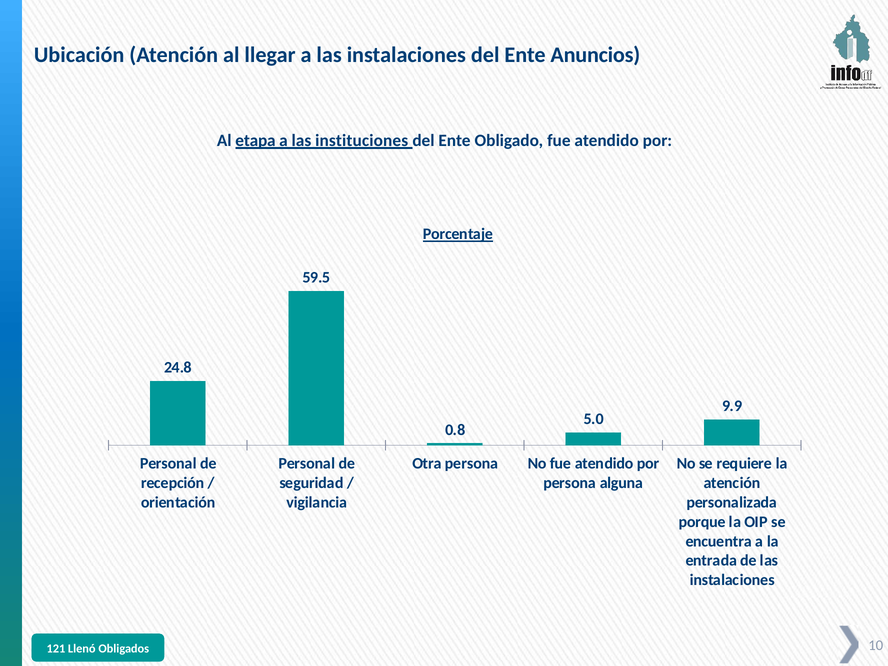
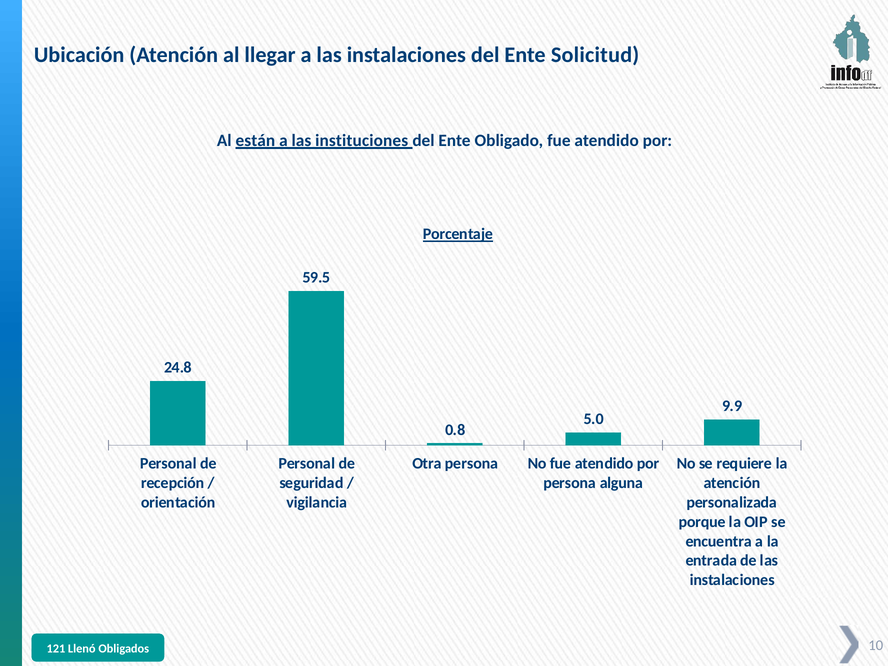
Anuncios: Anuncios -> Solicitud (595, 55)
etapa: etapa -> están (255, 140)
